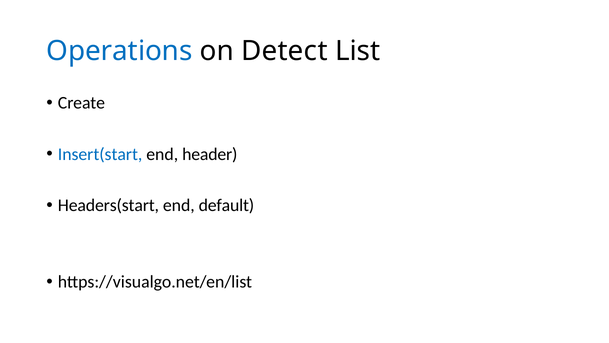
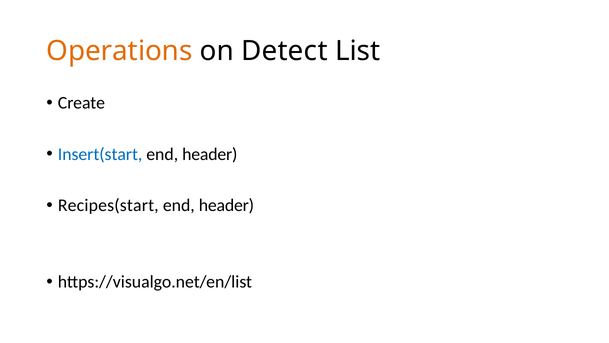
Operations colour: blue -> orange (119, 51)
Headers(start: Headers(start -> Recipes(start (108, 205)
default: default -> header (226, 205)
